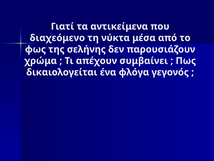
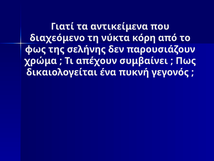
μέσα: μέσα -> κόρη (144, 38)
φλόγα: φλόγα -> πυκνή (134, 72)
